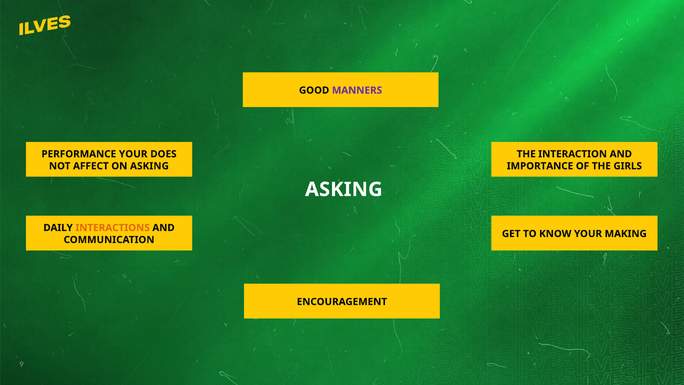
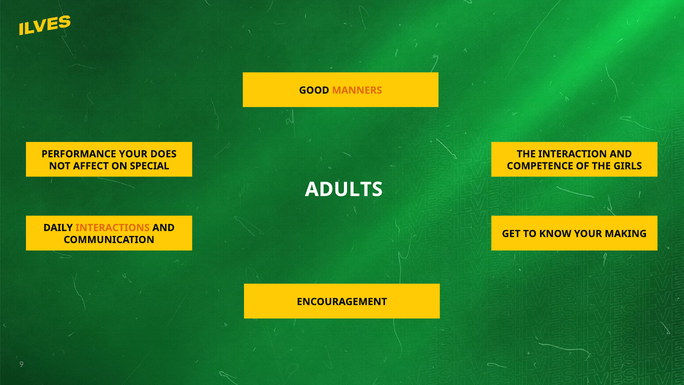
MANNERS colour: purple -> orange (357, 90)
ON ASKING: ASKING -> SPECIAL (150, 166)
IMPORTANCE: IMPORTANCE -> COMPETENCE (540, 166)
ASKING: ASKING -> ADULTS (344, 189)
